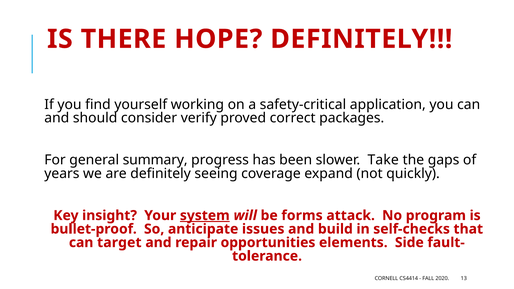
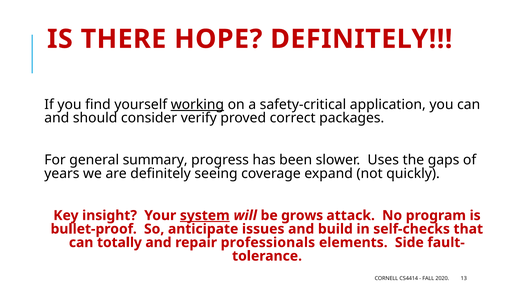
working underline: none -> present (197, 105)
Take: Take -> Uses (383, 160)
forms: forms -> grows (302, 216)
target: target -> totally (119, 243)
opportunities: opportunities -> professionals (268, 243)
